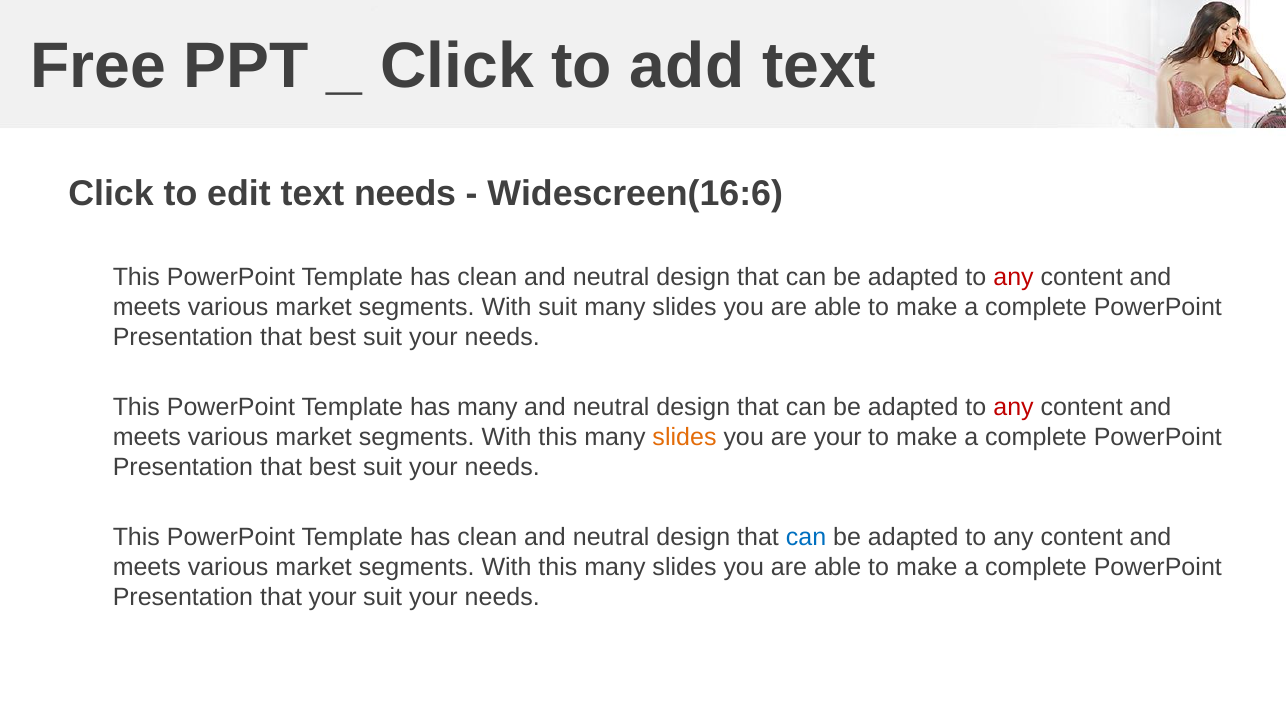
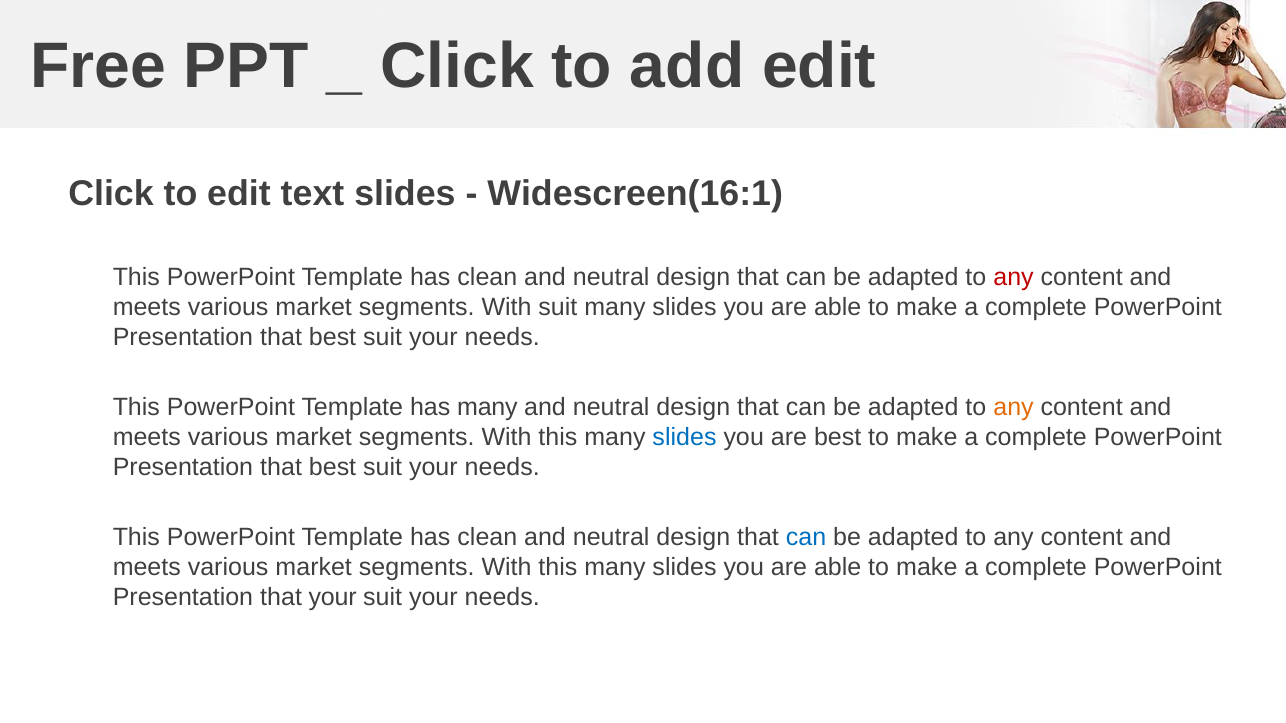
add text: text -> edit (819, 67)
text needs: needs -> slides (405, 194)
Widescreen(16:6: Widescreen(16:6 -> Widescreen(16:1 (635, 194)
any colour: red -> orange (1014, 408)
slides colour: orange -> blue (685, 438)
are your: your -> best (838, 438)
